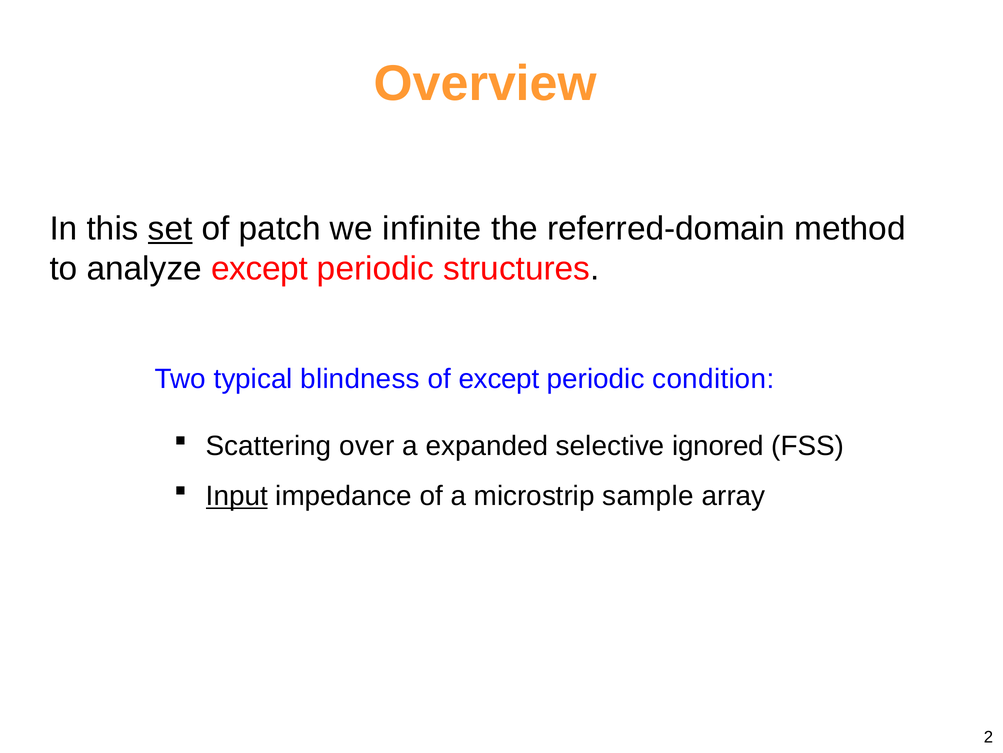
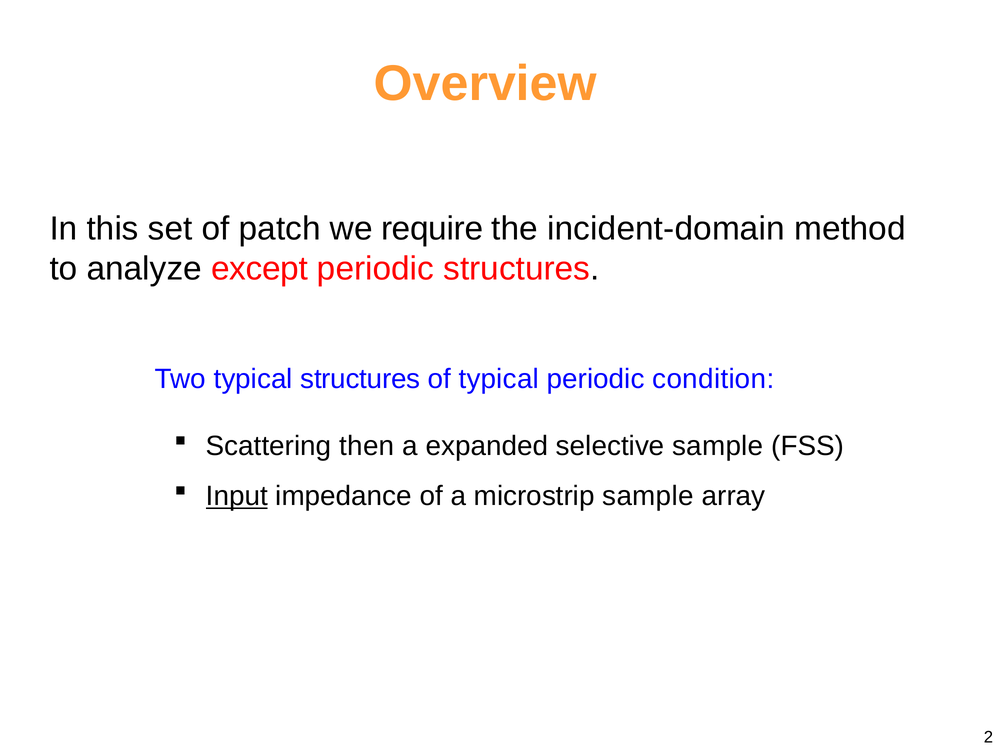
set underline: present -> none (170, 228)
infinite: infinite -> require (432, 228)
referred-domain: referred-domain -> incident-domain (666, 228)
typical blindness: blindness -> structures (360, 379)
of except: except -> typical (499, 379)
over: over -> then (367, 446)
selective ignored: ignored -> sample (718, 446)
